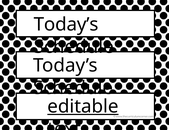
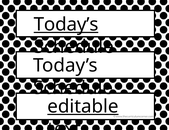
Today’s underline: none -> present (66, 25)
